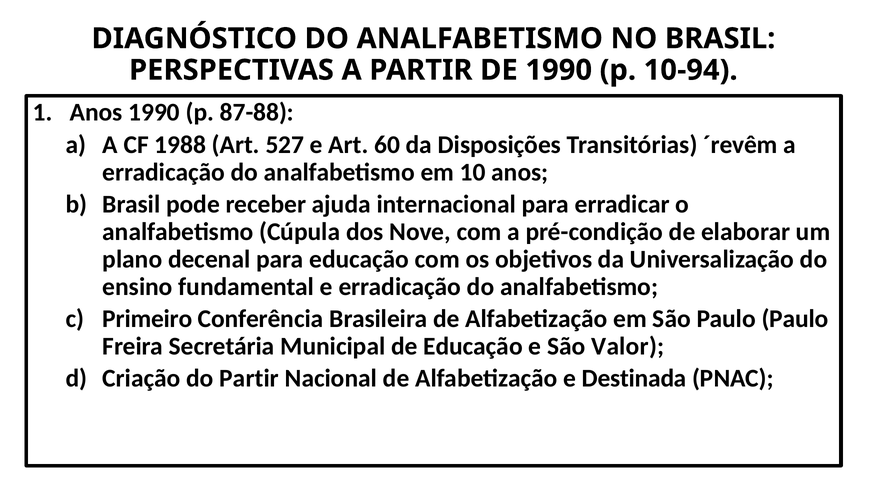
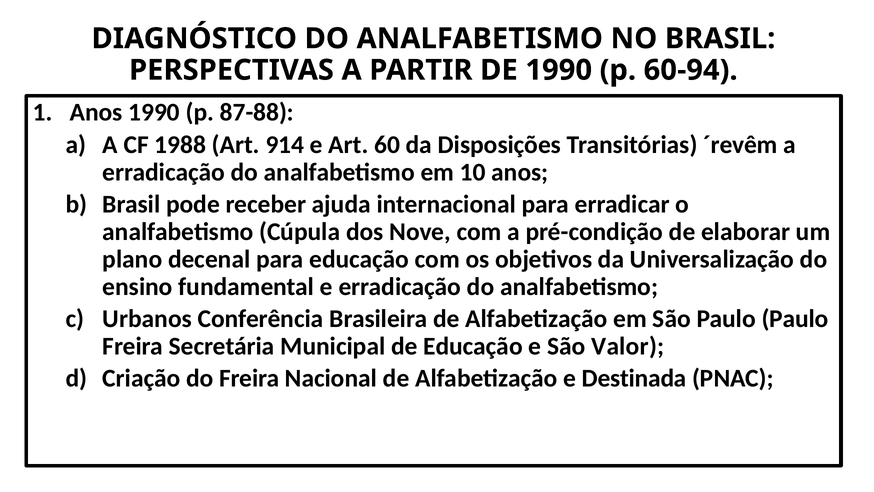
10-94: 10-94 -> 60-94 (691, 70)
527: 527 -> 914 (285, 145)
Primeiro: Primeiro -> Urbanos (147, 319)
do Partir: Partir -> Freira (249, 378)
